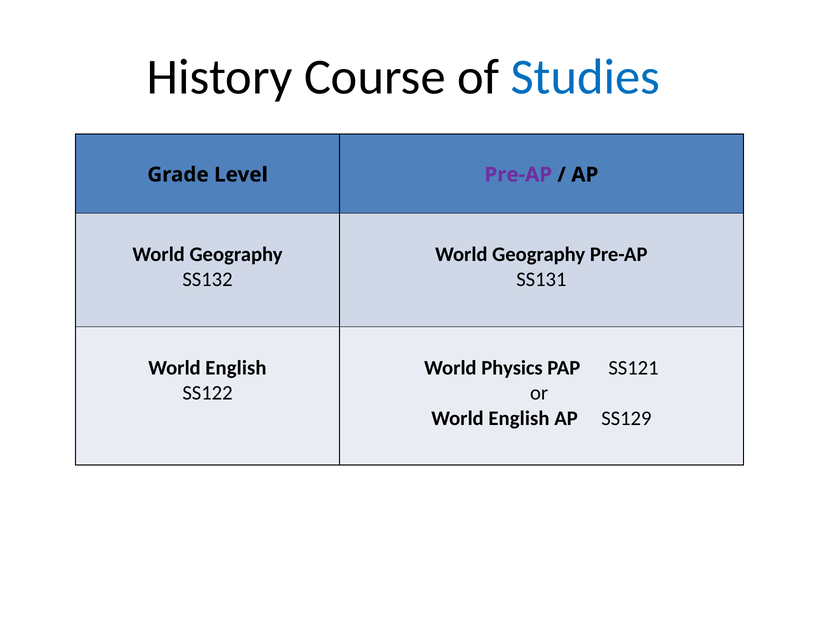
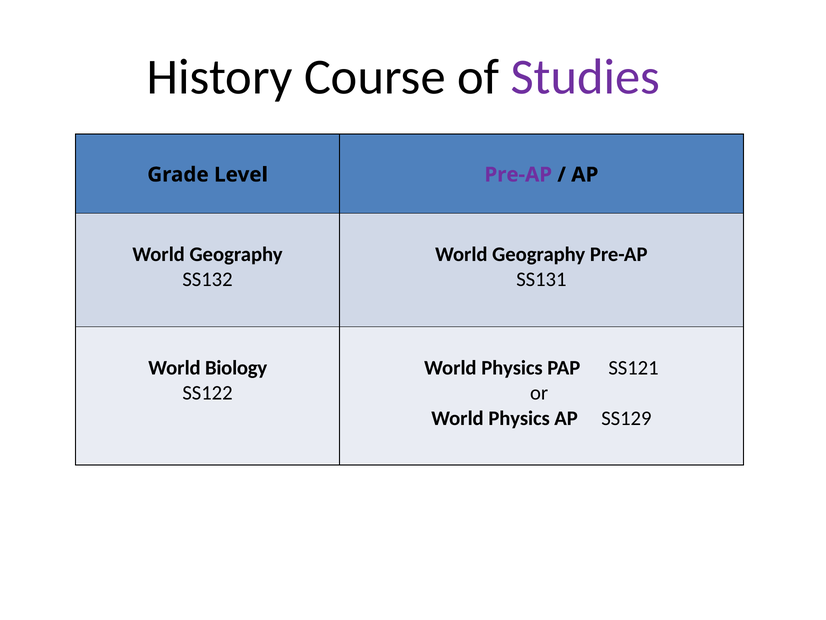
Studies colour: blue -> purple (585, 77)
English: English -> Biology (236, 368)
English: English -> Physics (519, 418)
